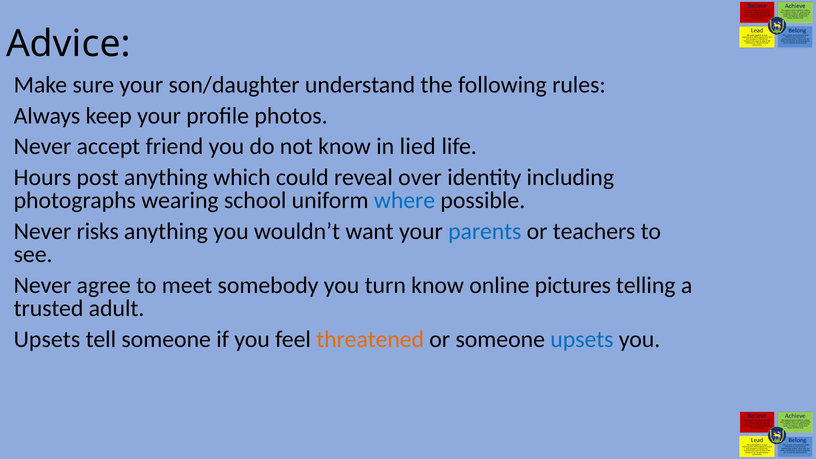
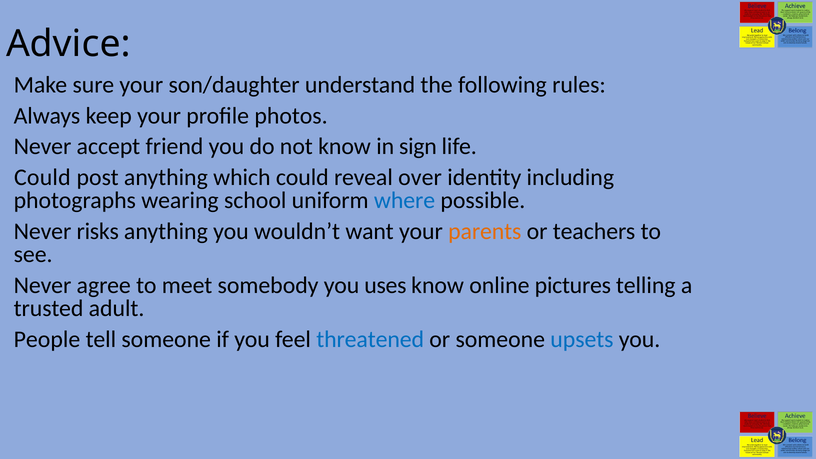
lied: lied -> sign (418, 147)
Hours: Hours -> Could (42, 177)
parents colour: blue -> orange (485, 231)
turn: turn -> uses (385, 285)
Upsets: Upsets -> People (47, 339)
threatened colour: orange -> blue (370, 339)
